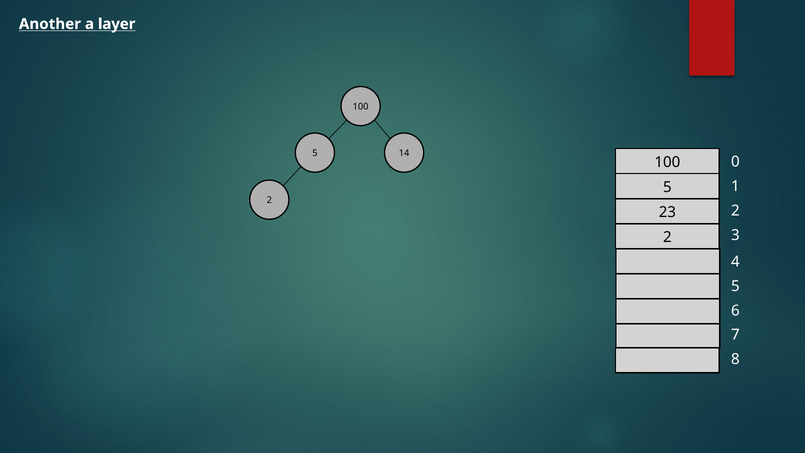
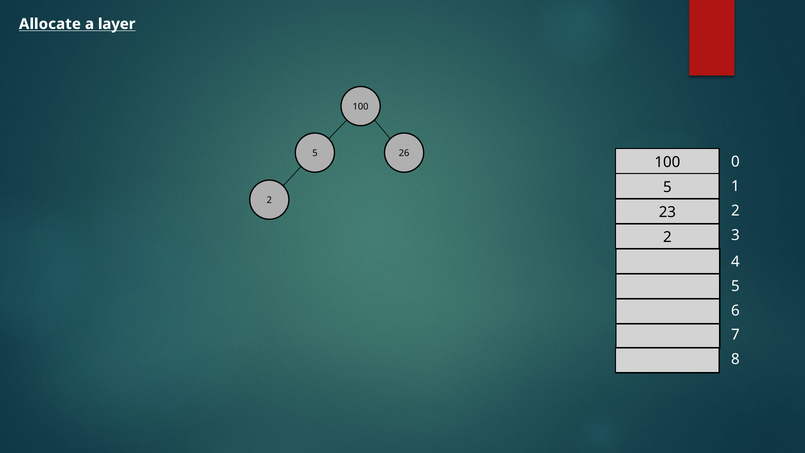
Another: Another -> Allocate (50, 24)
14: 14 -> 26 (404, 153)
